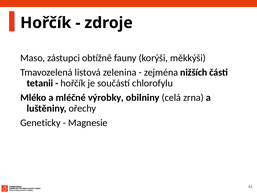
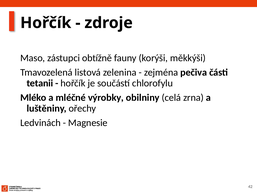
nižších: nižších -> pečiva (194, 72)
Geneticky: Geneticky -> Ledvinách (40, 123)
